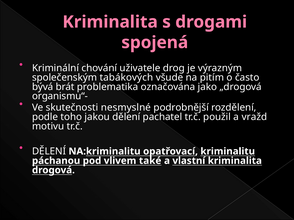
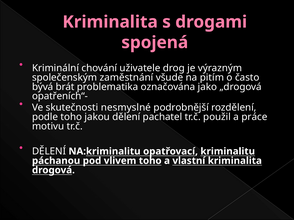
tabákových: tabákových -> zaměstnání (126, 78)
organismu“-: organismu“- -> opatřeních“- (60, 96)
vražd: vražd -> práce (254, 117)
vlivem také: také -> toho (150, 161)
